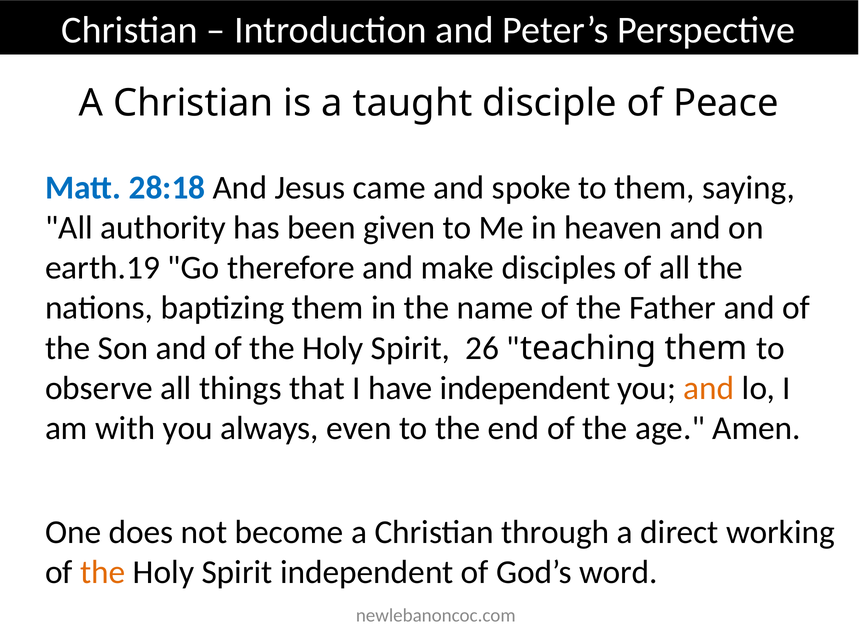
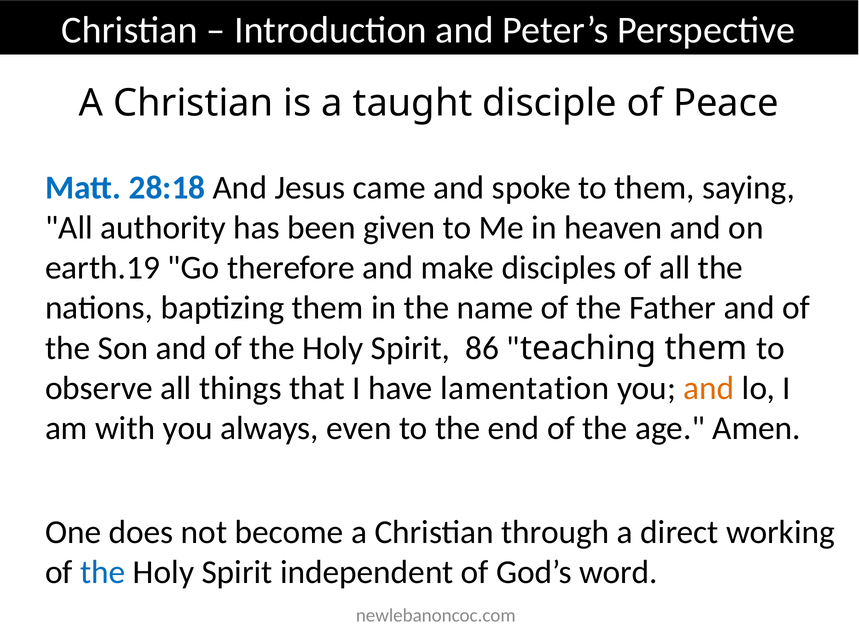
26: 26 -> 86 (482, 348)
have independent: independent -> lamentation (525, 388)
the colour: orange -> blue (103, 573)
